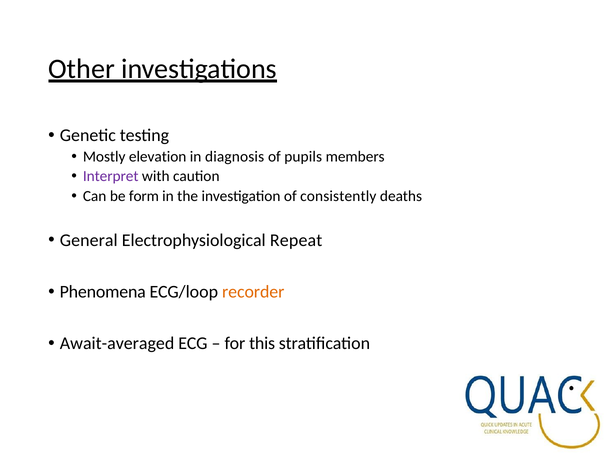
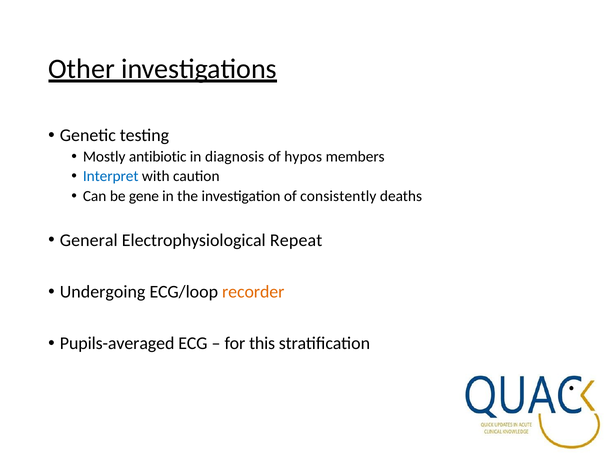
elevation: elevation -> antibiotic (158, 156)
pupils: pupils -> hypos (303, 156)
Interpret colour: purple -> blue (111, 176)
form: form -> gene (144, 196)
Phenomena: Phenomena -> Undergoing (103, 292)
Await-averaged: Await-averaged -> Pupils-averaged (117, 343)
